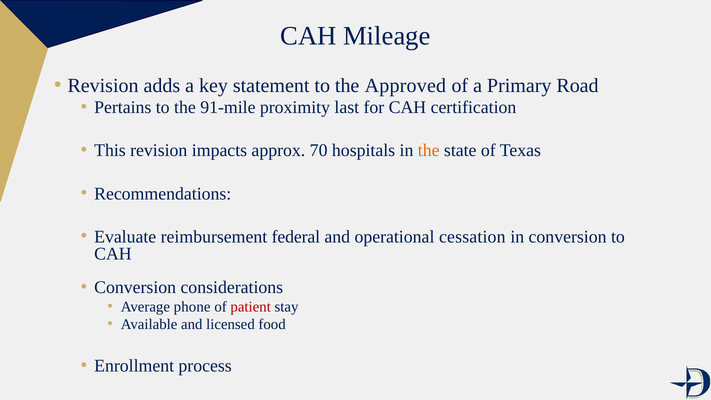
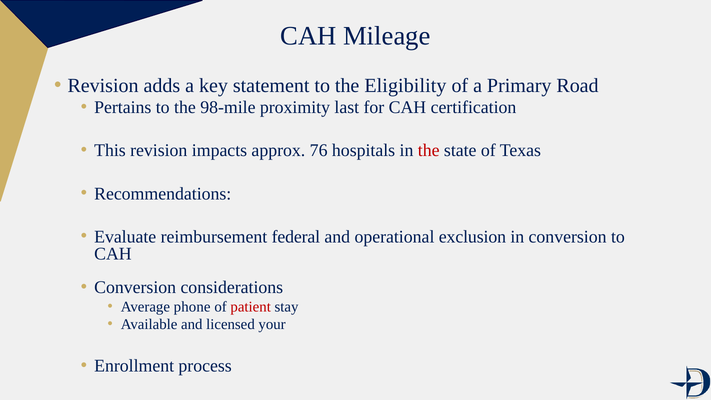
Approved: Approved -> Eligibility (405, 86)
91-mile: 91-mile -> 98-mile (228, 107)
70: 70 -> 76 (319, 151)
the colour: orange -> red (429, 151)
cessation: cessation -> exclusion (472, 237)
food: food -> your (272, 325)
